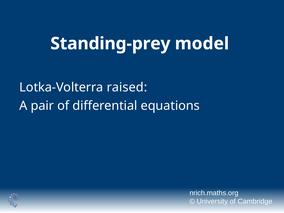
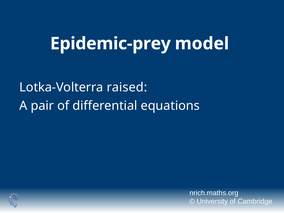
Standing-prey: Standing-prey -> Epidemic-prey (110, 44)
